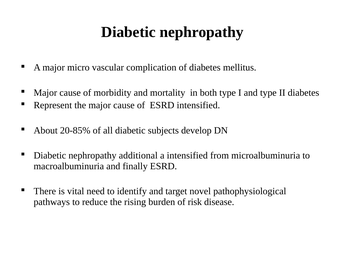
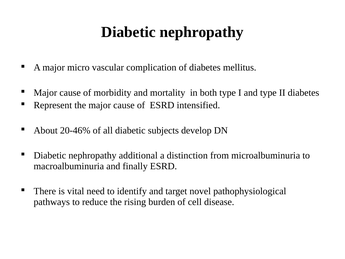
20-85%: 20-85% -> 20-46% (75, 130)
a intensified: intensified -> distinction (187, 155)
risk: risk -> cell (195, 202)
